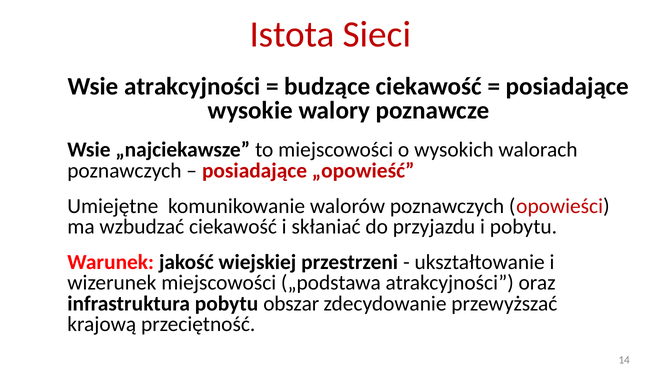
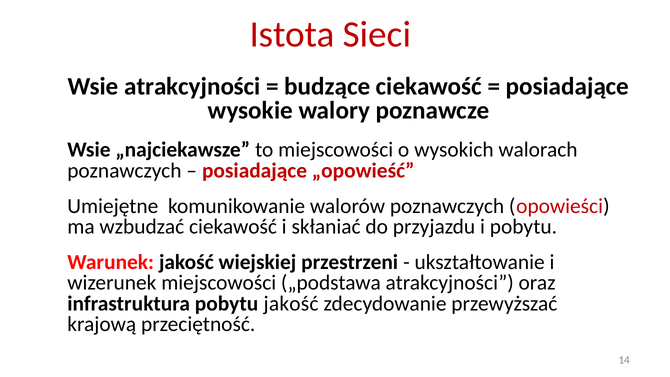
pobytu obszar: obszar -> jakość (291, 303)
